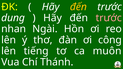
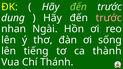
đến colour: yellow -> light green (78, 7)
công: công -> sống (110, 40)
muôn: muôn -> thành (107, 51)
